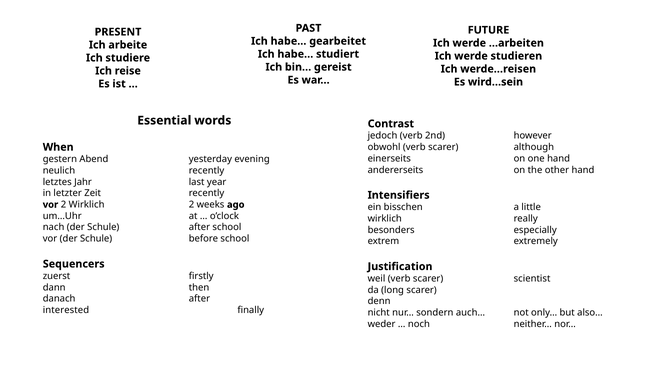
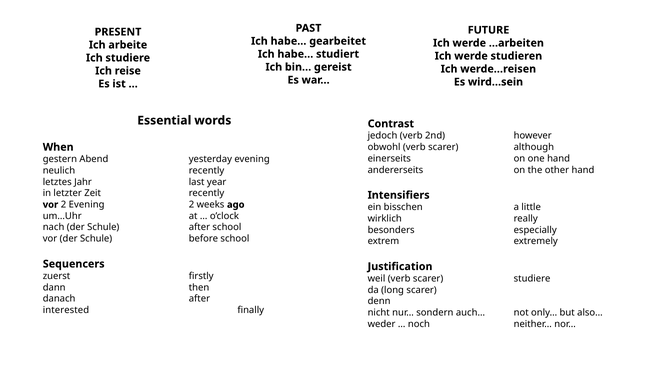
2 Wirklich: Wirklich -> Evening (87, 205)
scarer scientist: scientist -> studiere (532, 279)
